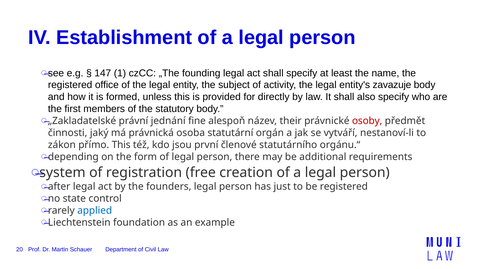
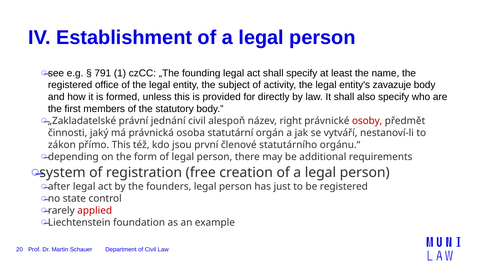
147: 147 -> 791 (103, 73)
jednání fine: fine -> civil (197, 121)
their: their -> right (291, 121)
applied colour: blue -> red (95, 210)
